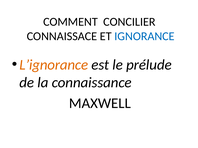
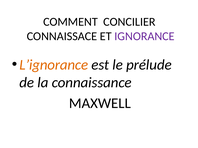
IGNORANCE colour: blue -> purple (144, 36)
